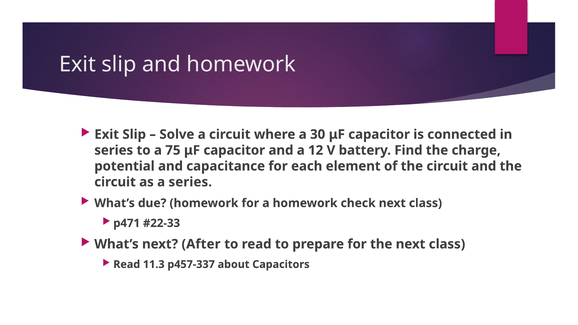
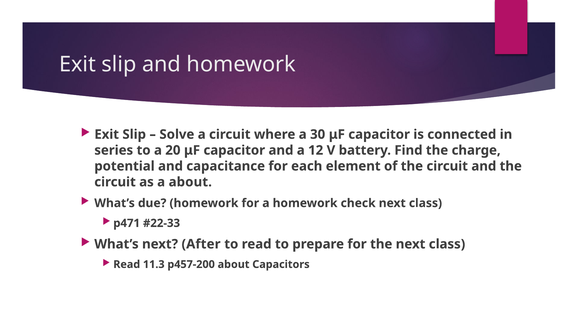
75: 75 -> 20 (173, 150)
a series: series -> about (190, 182)
p457-337: p457-337 -> p457-200 (191, 264)
